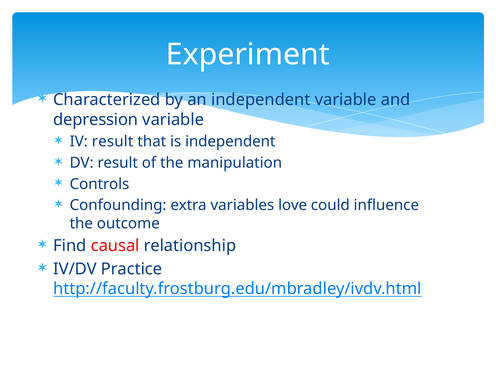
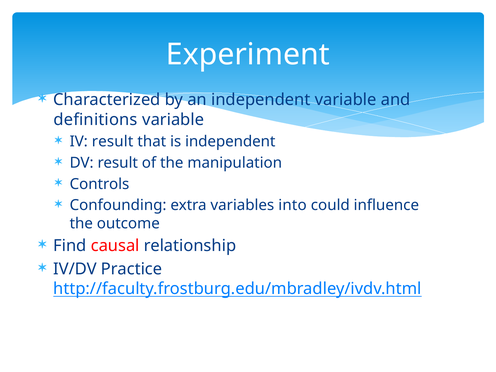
depression: depression -> definitions (96, 120)
love: love -> into (292, 205)
